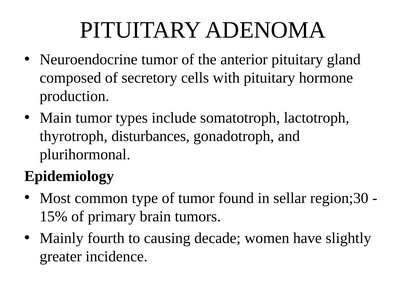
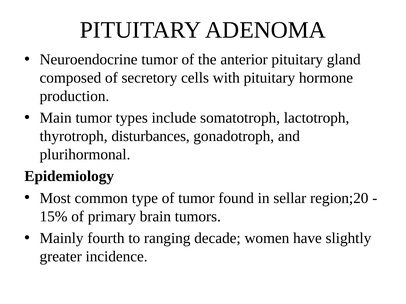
region;30: region;30 -> region;20 (339, 198)
causing: causing -> ranging (167, 239)
